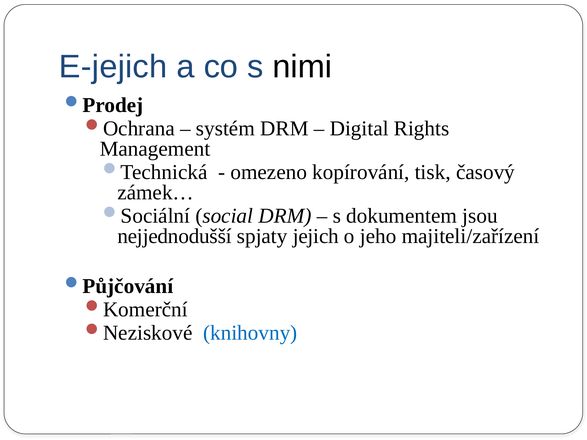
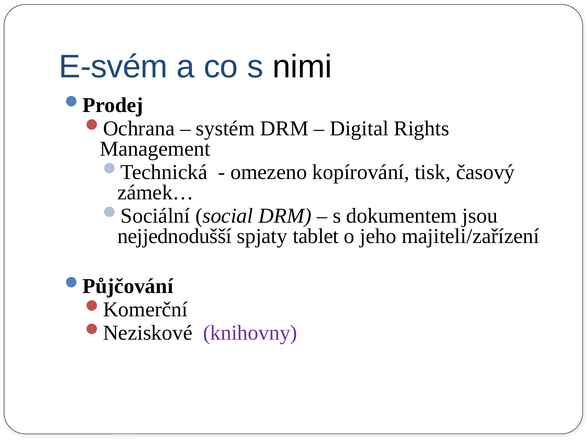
E-jejich: E-jejich -> E-svém (113, 67)
jejich: jejich -> tablet (316, 236)
knihovny colour: blue -> purple (250, 333)
